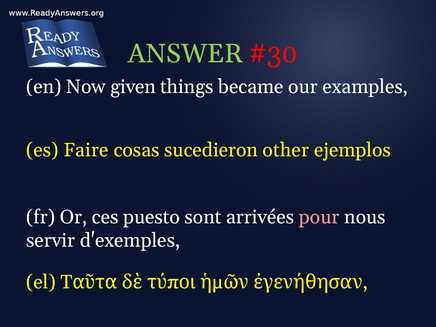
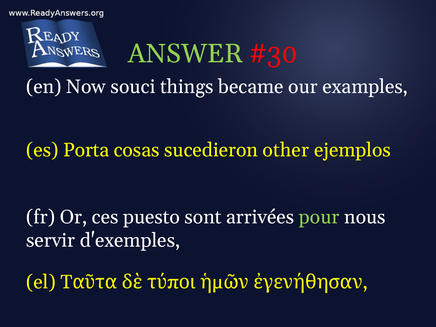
given: given -> souci (133, 87)
Faire: Faire -> Porta (86, 150)
pour colour: pink -> light green (319, 217)
